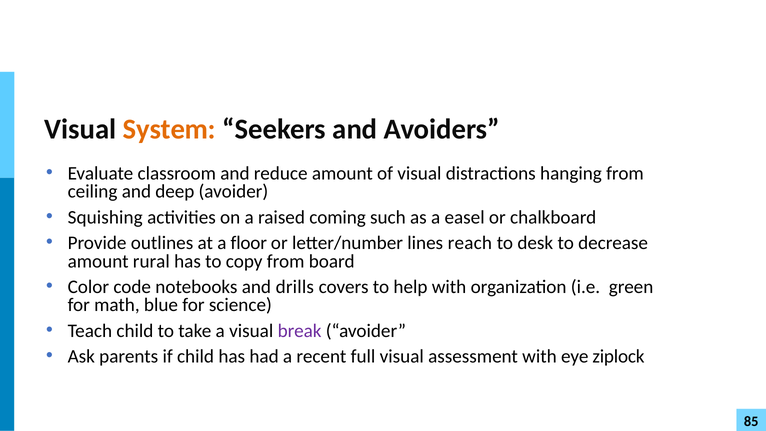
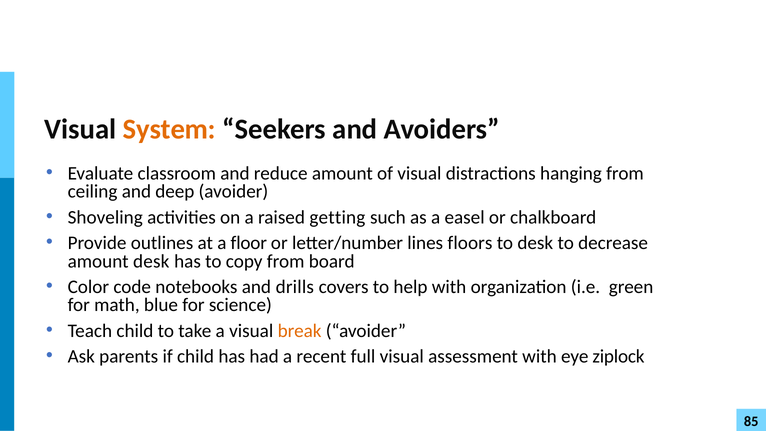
Squishing: Squishing -> Shoveling (105, 217)
coming: coming -> getting (337, 217)
reach: reach -> floors (470, 243)
amount rural: rural -> desk (151, 261)
break colour: purple -> orange (300, 331)
